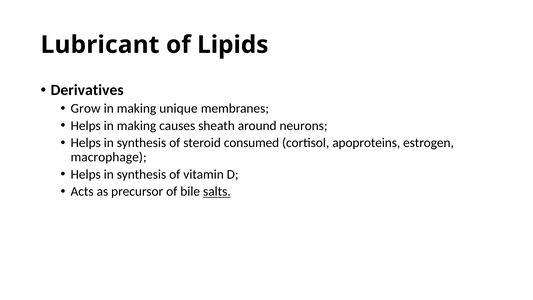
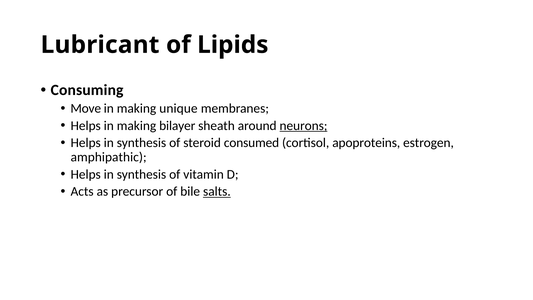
Derivatives: Derivatives -> Consuming (87, 90)
Grow: Grow -> Move (86, 108)
causes: causes -> bilayer (177, 126)
neurons underline: none -> present (303, 126)
macrophage: macrophage -> amphipathic (109, 157)
